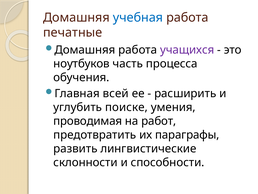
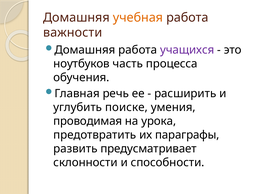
учебная colour: blue -> orange (138, 17)
печатные: печатные -> важности (73, 32)
всей: всей -> речь (116, 93)
работ: работ -> урока (159, 121)
лингвистические: лингвистические -> предусматривает (149, 148)
